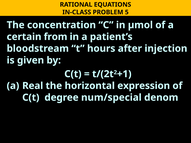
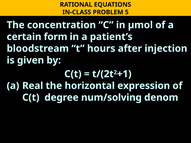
from: from -> form (56, 37)
num/special: num/special -> num/solving (111, 98)
